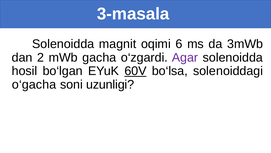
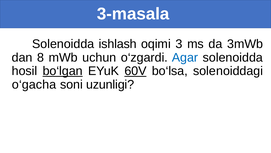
mаgnit: mаgnit -> ishlash (118, 44)
6: 6 -> 3 (179, 44)
2: 2 -> 8 (41, 57)
gаchа: gаchа -> uchun (99, 57)
Agar colour: purple -> blue (185, 57)
bo‘lgan underline: none -> present (63, 71)
